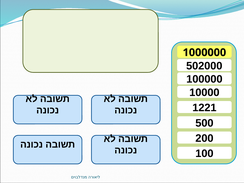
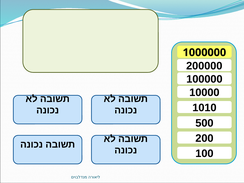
502000: 502000 -> 200000 (204, 66)
1221: 1221 -> 1010 (204, 108)
